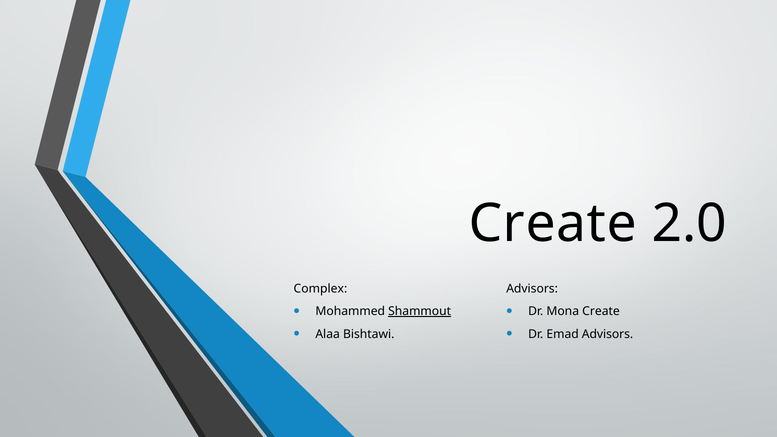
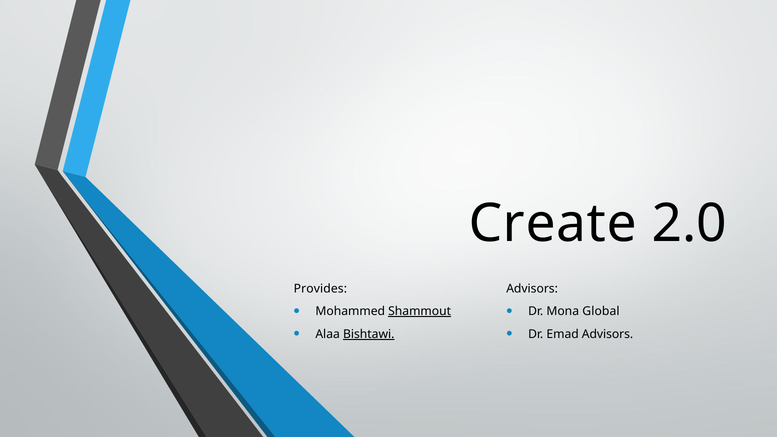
Complex: Complex -> Provides (320, 289)
Mona Create: Create -> Global (601, 311)
Bishtawi underline: none -> present (369, 334)
